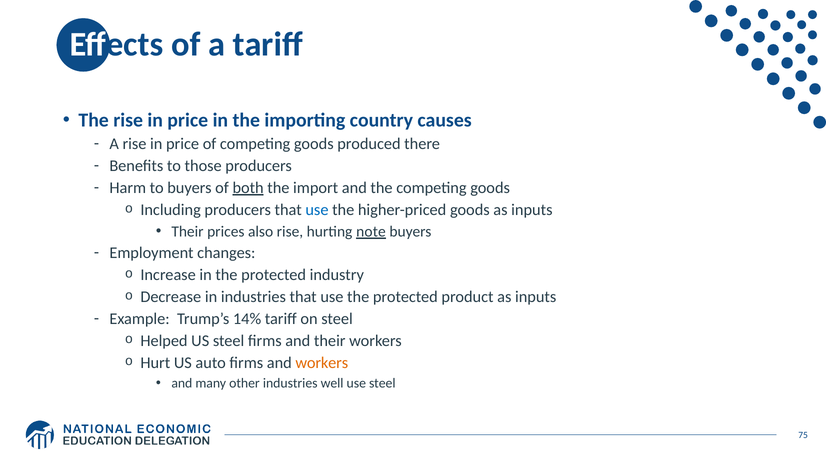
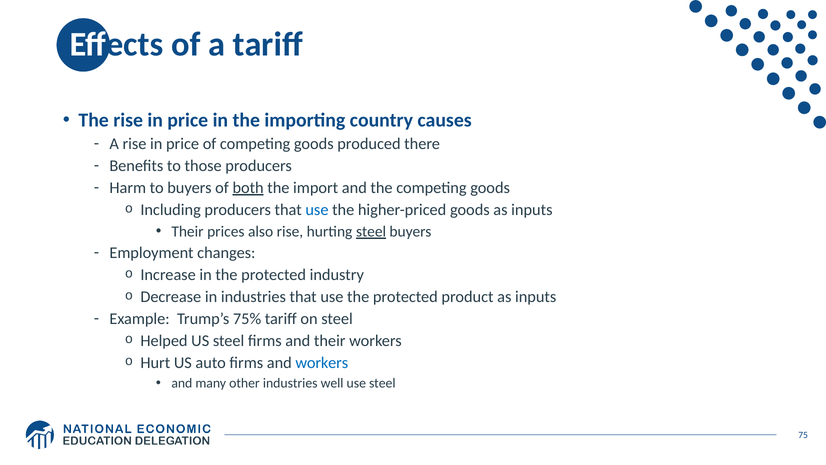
hurting note: note -> steel (371, 231)
14%: 14% -> 75% (247, 319)
workers colour: orange -> blue (322, 362)
